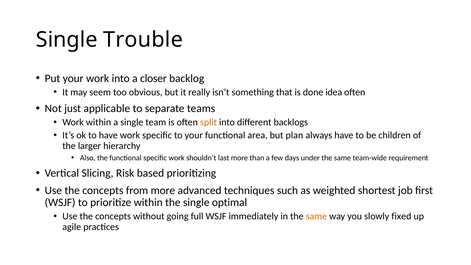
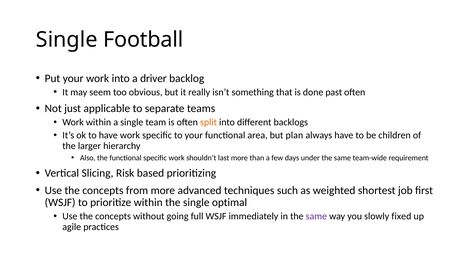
Trouble: Trouble -> Football (143, 40)
closer: closer -> driver (153, 78)
idea: idea -> past (334, 92)
same colour: orange -> purple (316, 216)
